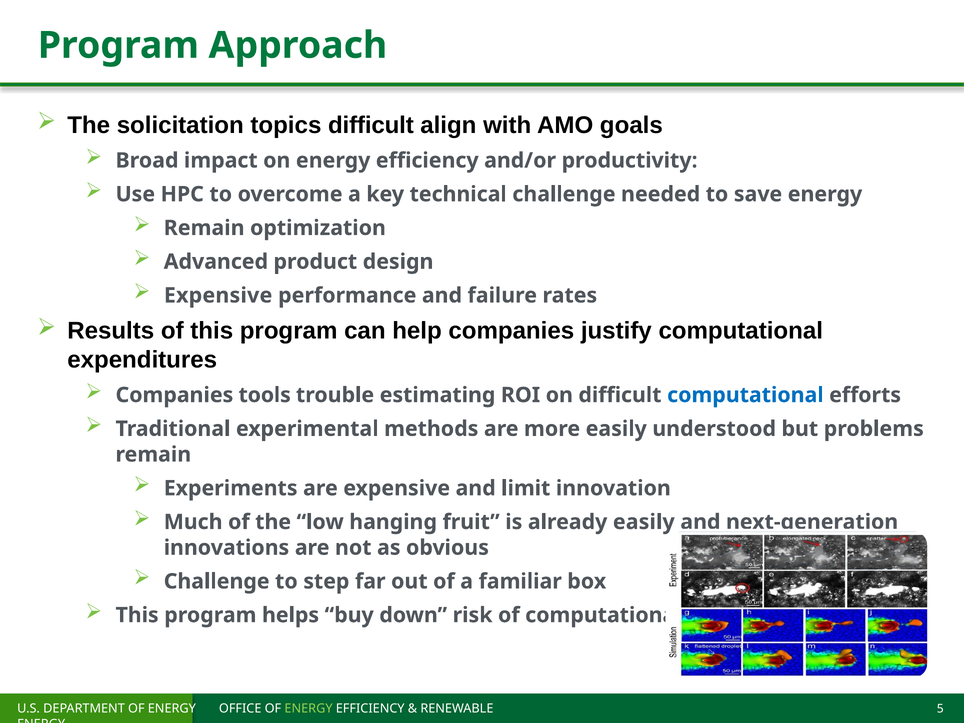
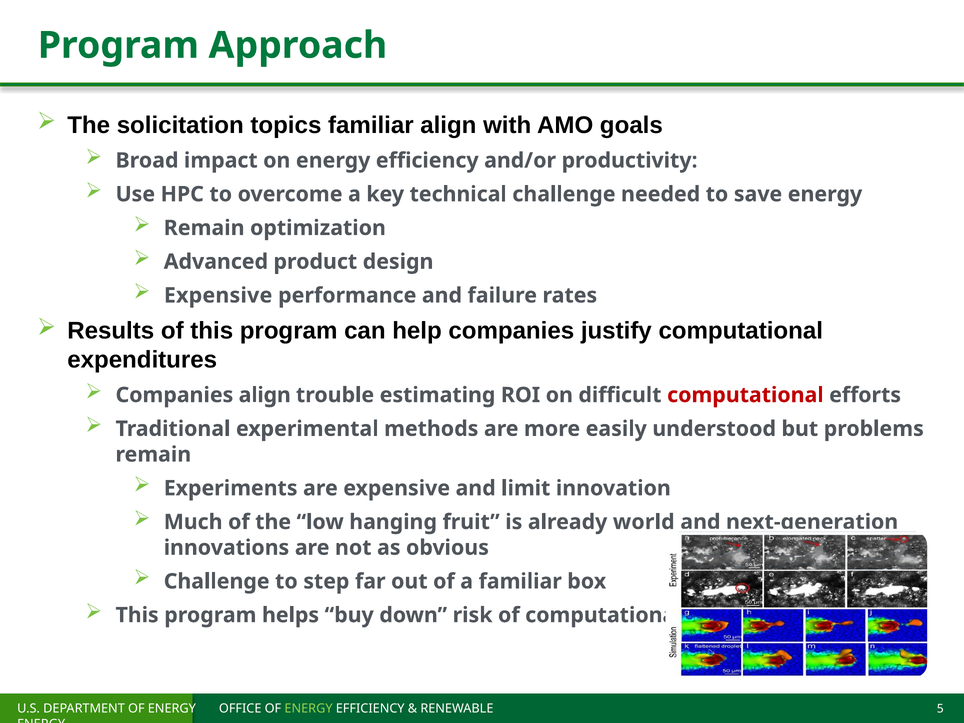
topics difficult: difficult -> familiar (371, 125)
Companies tools: tools -> align (265, 395)
computational colour: blue -> red (745, 395)
already easily: easily -> world (644, 522)
